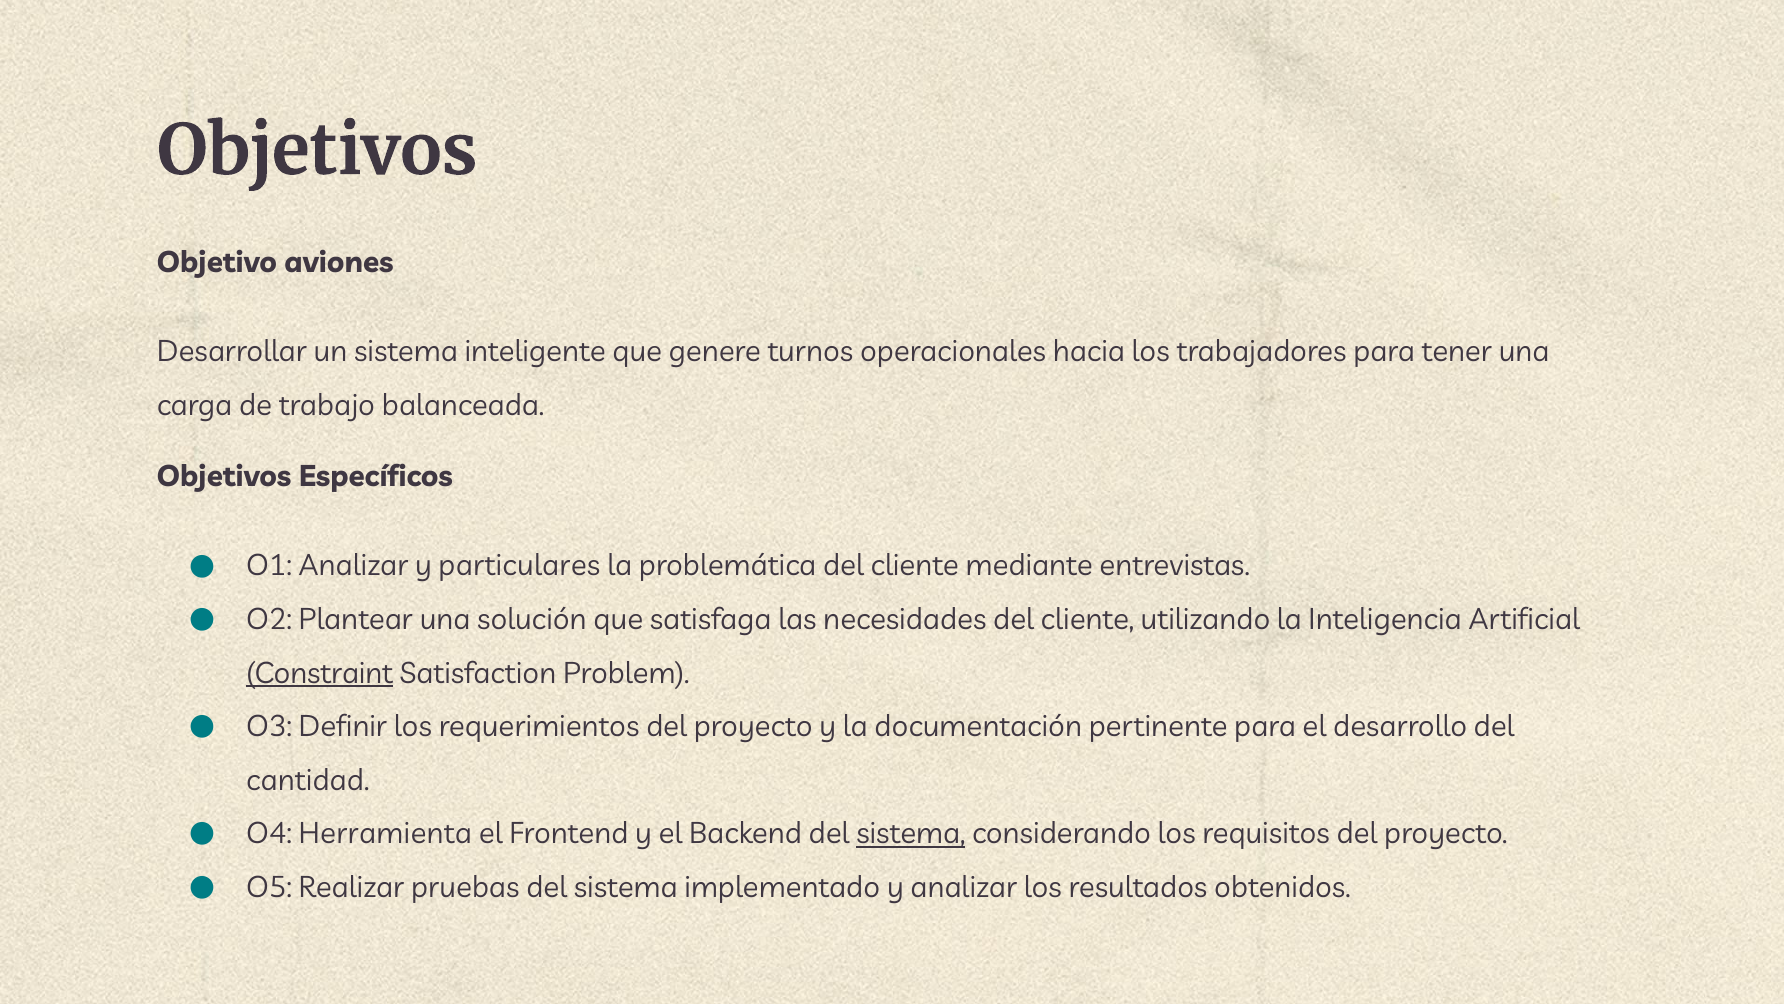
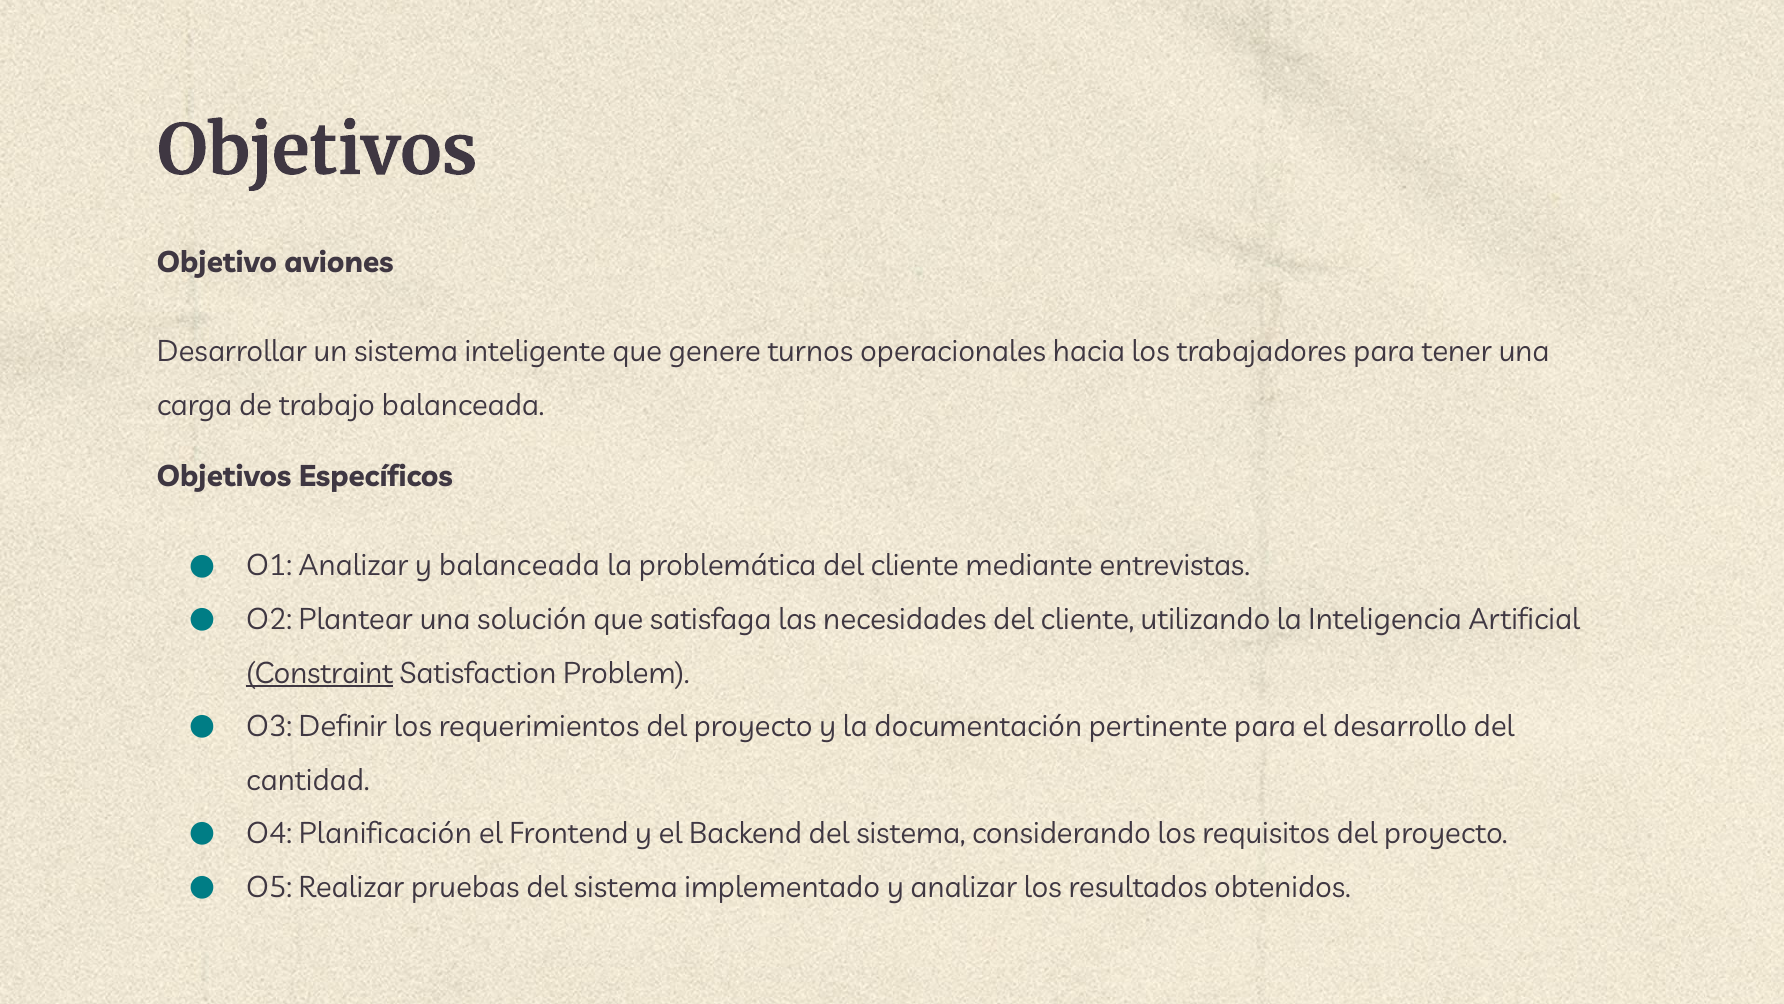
y particulares: particulares -> balanceada (519, 566)
Herramienta: Herramienta -> Planificación (385, 833)
sistema underline: present -> none (911, 833)
